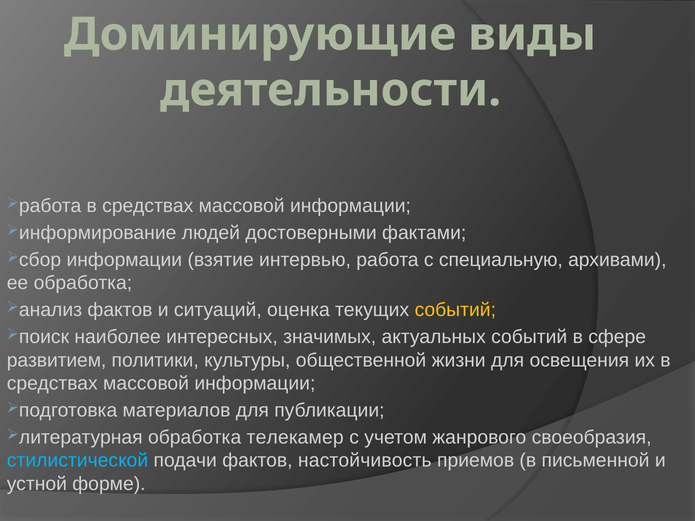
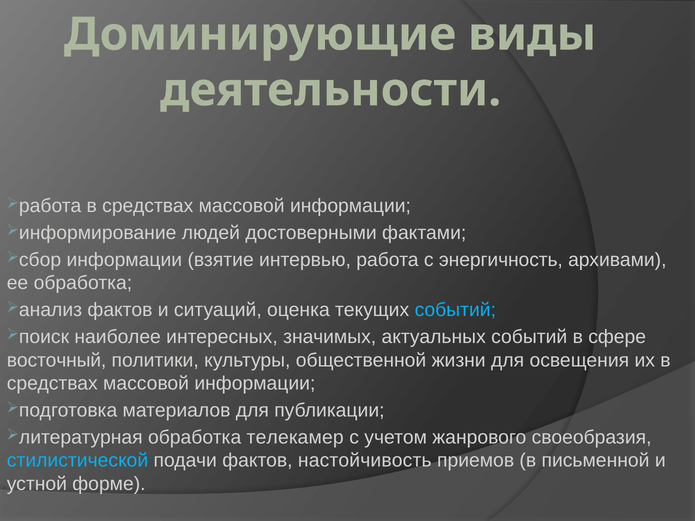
специальную: специальную -> энергичность (501, 260)
событий colour: yellow -> light blue (455, 310)
развитием: развитием -> восточный (57, 360)
